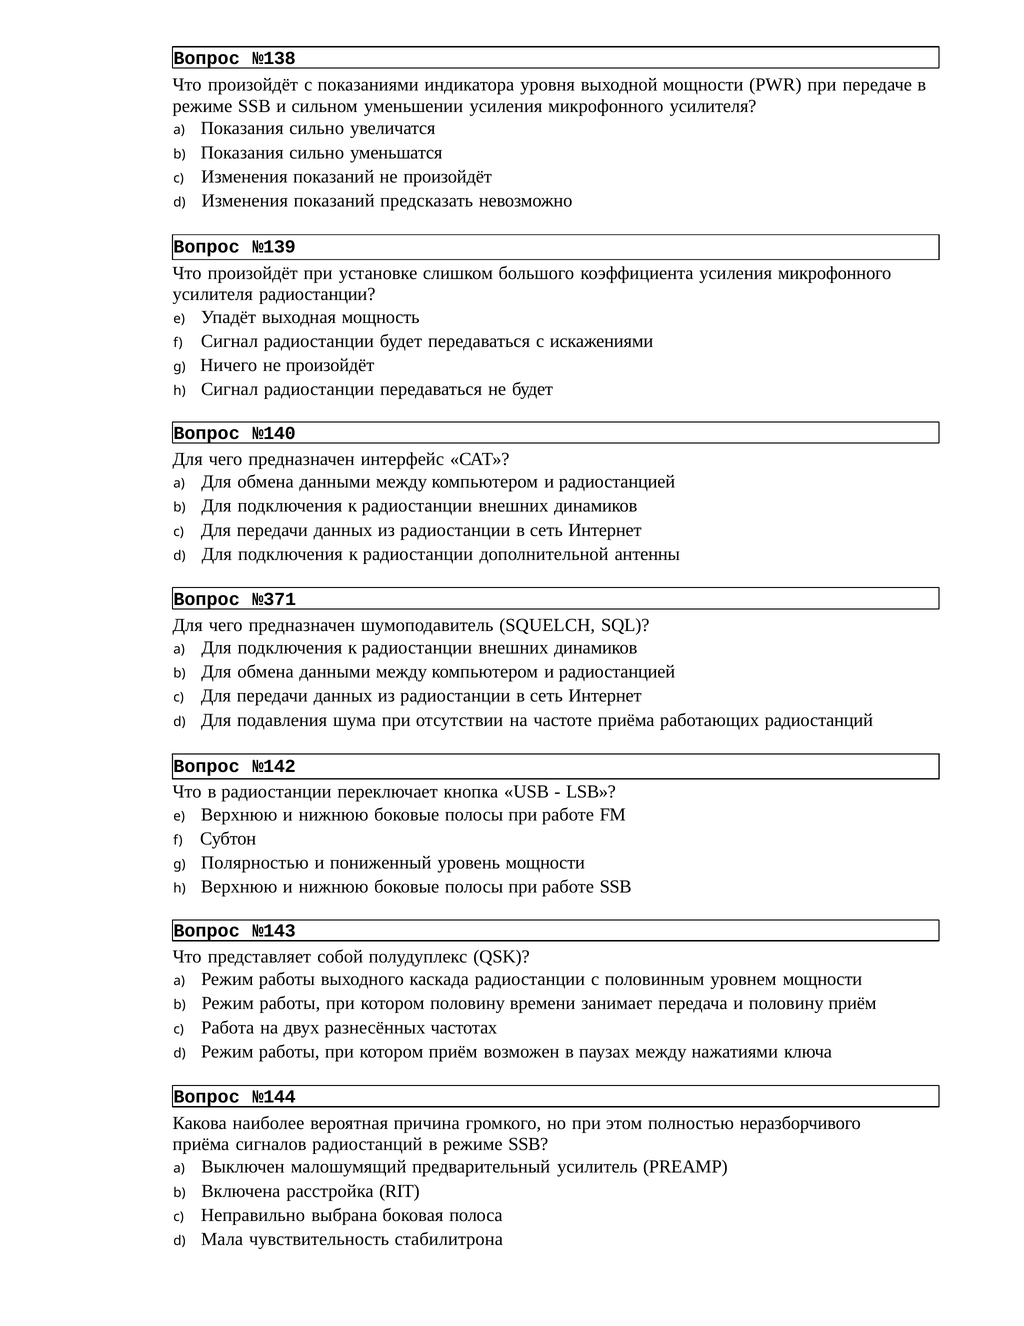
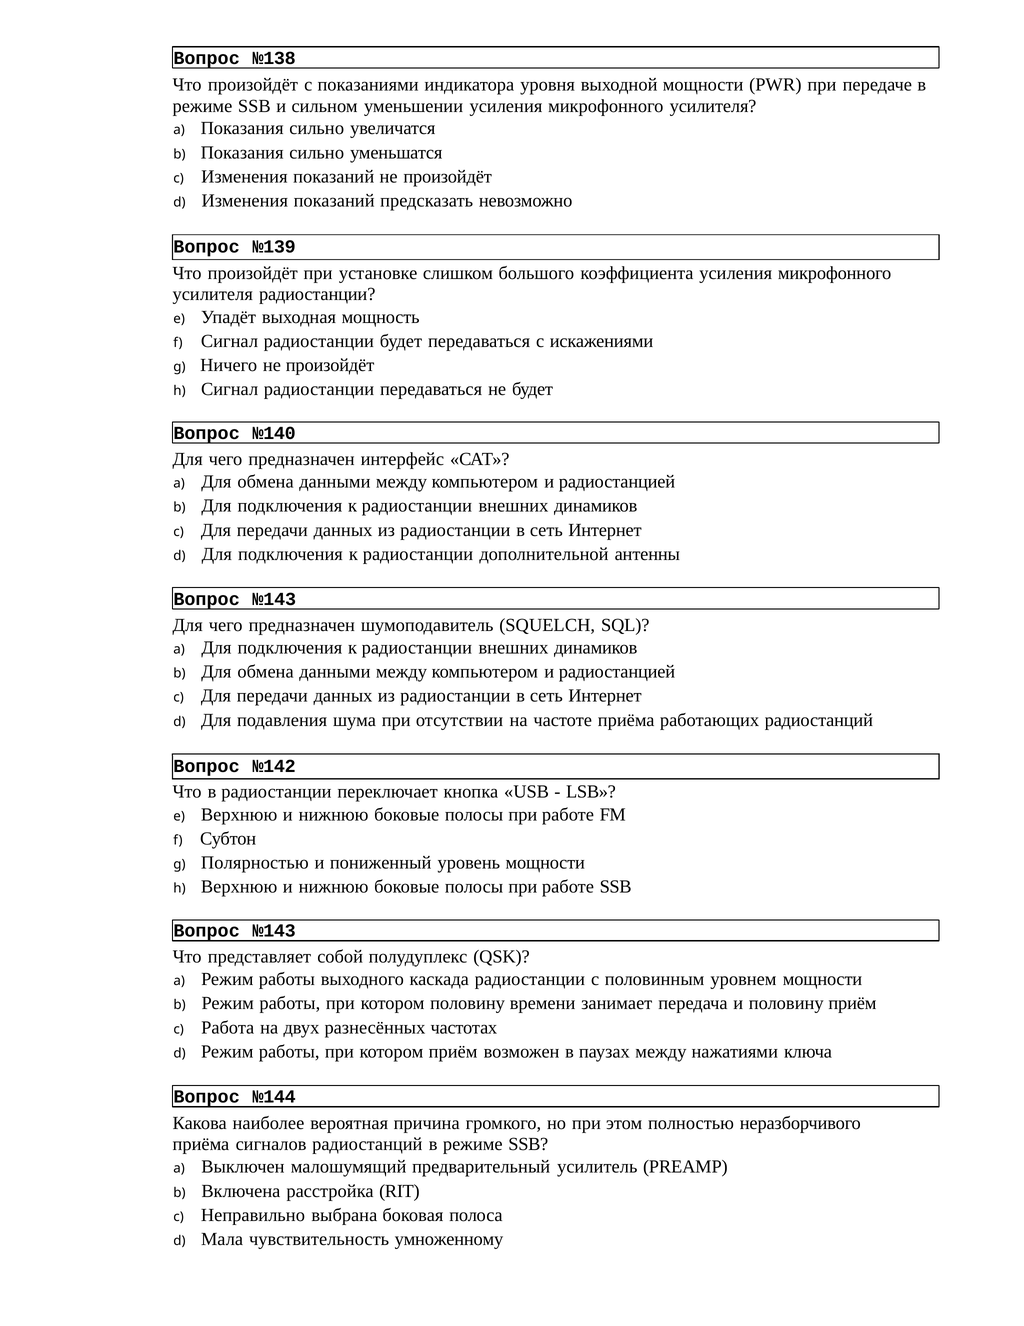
№371: №371 -> №143 (274, 599)
стабилитрона: стабилитрона -> умноженному (449, 1238)
